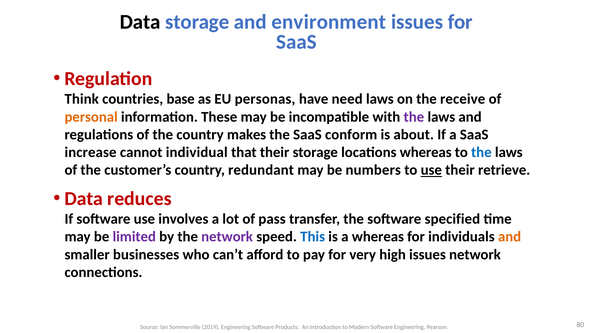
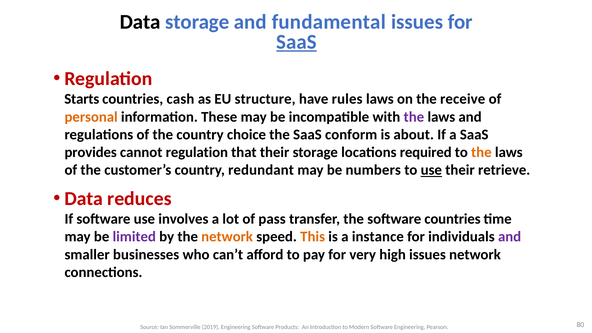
environment: environment -> fundamental (329, 22)
SaaS underline: none -> present (296, 42)
Think: Think -> Starts (82, 99)
base: base -> cash (180, 99)
personas: personas -> structure (265, 99)
need: need -> rules (347, 99)
makes: makes -> choice (247, 135)
increase: increase -> provides (91, 152)
cannot individual: individual -> regulation (197, 152)
locations whereas: whereas -> required (426, 152)
the colour: blue -> orange (481, 152)
software specified: specified -> countries (452, 219)
network colour: purple -> orange (227, 237)
This colour: blue -> orange (313, 237)
a whereas: whereas -> instance (378, 237)
and colour: orange -> purple (510, 237)
